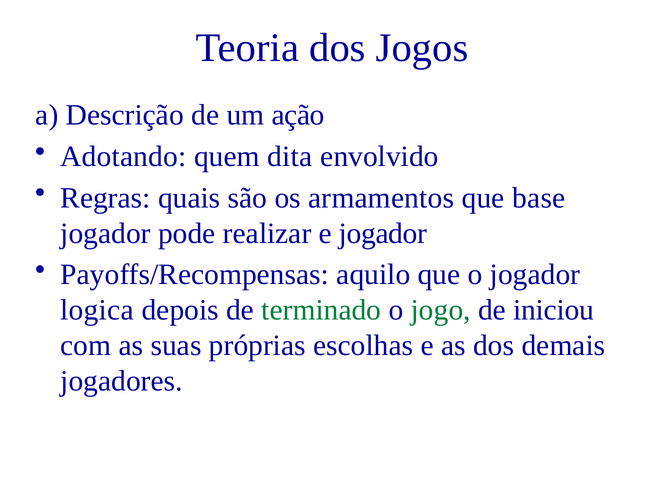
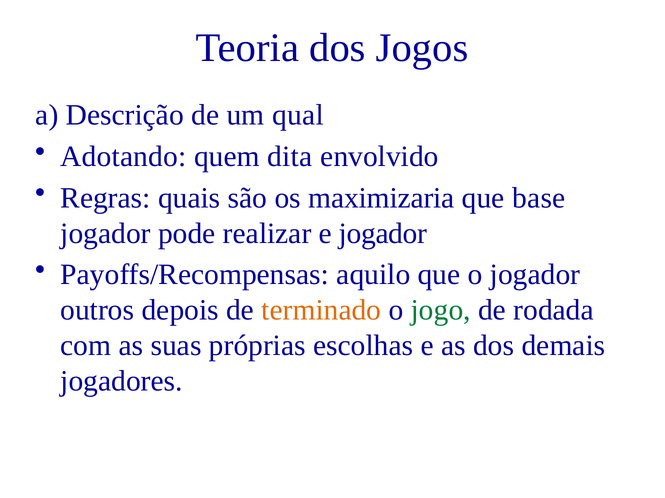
ação: ação -> qual (298, 115)
armamentos: armamentos -> maximizaria (381, 198)
logica: logica -> outros (97, 311)
terminado colour: green -> orange (321, 311)
iniciou: iniciou -> rodada (554, 311)
